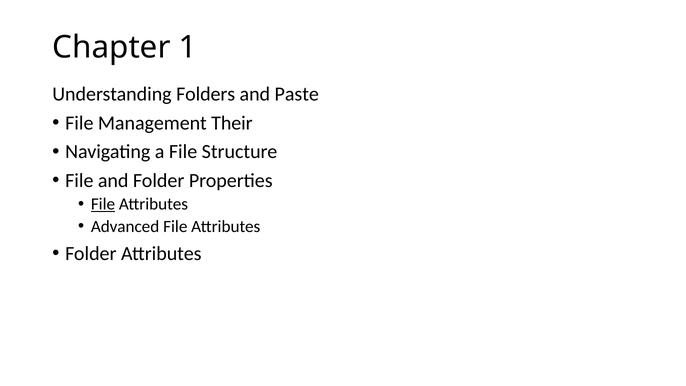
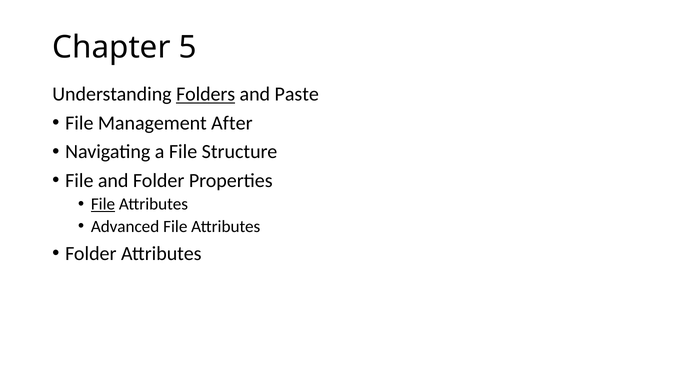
1: 1 -> 5 (188, 47)
Folders underline: none -> present (206, 94)
Their: Their -> After (232, 123)
